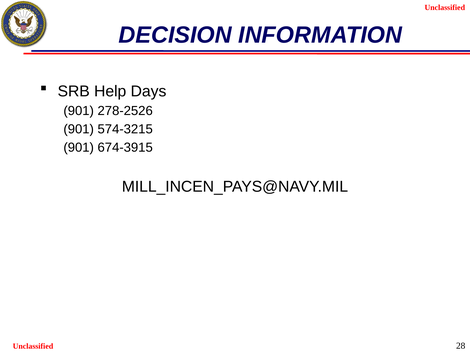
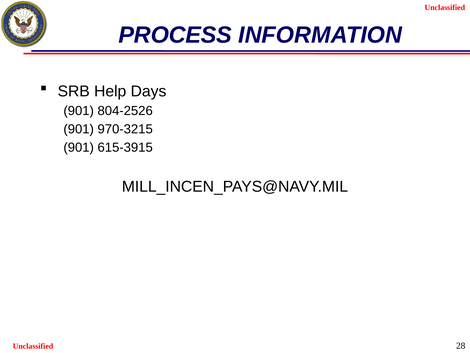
DECISION: DECISION -> PROCESS (175, 35)
278-2526: 278-2526 -> 804-2526 (125, 111)
574-3215: 574-3215 -> 970-3215 (125, 129)
674-3915: 674-3915 -> 615-3915 (125, 147)
